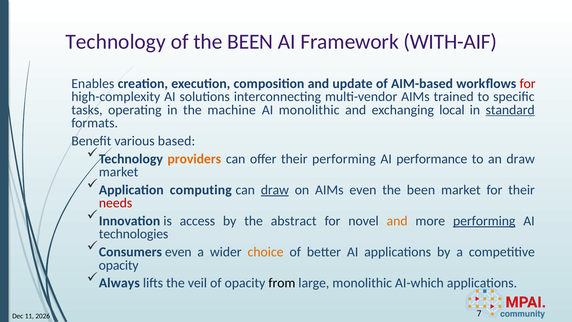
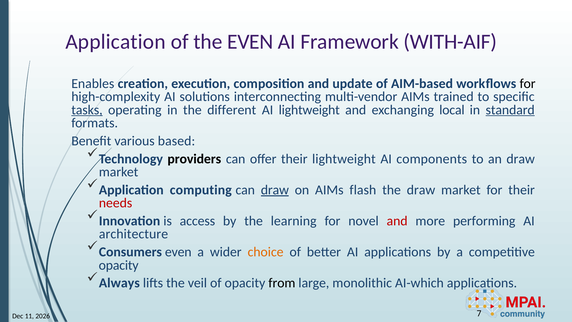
Technology: Technology -> Application (116, 42)
of the BEEN: BEEN -> EVEN (250, 42)
for colour: red -> black (528, 83)
tasks underline: none -> present (87, 110)
machine: machine -> different (232, 110)
AI monolithic: monolithic -> lightweight (309, 110)
providers colour: orange -> black (194, 159)
their performing: performing -> lightweight (344, 159)
performance: performance -> components (432, 159)
AIMs even: even -> flash (363, 190)
been: been -> draw (421, 190)
abstract: abstract -> learning (294, 221)
and colour: orange -> red (397, 221)
performing underline: present -> none (484, 221)
technologies: technologies -> architecture (133, 234)
